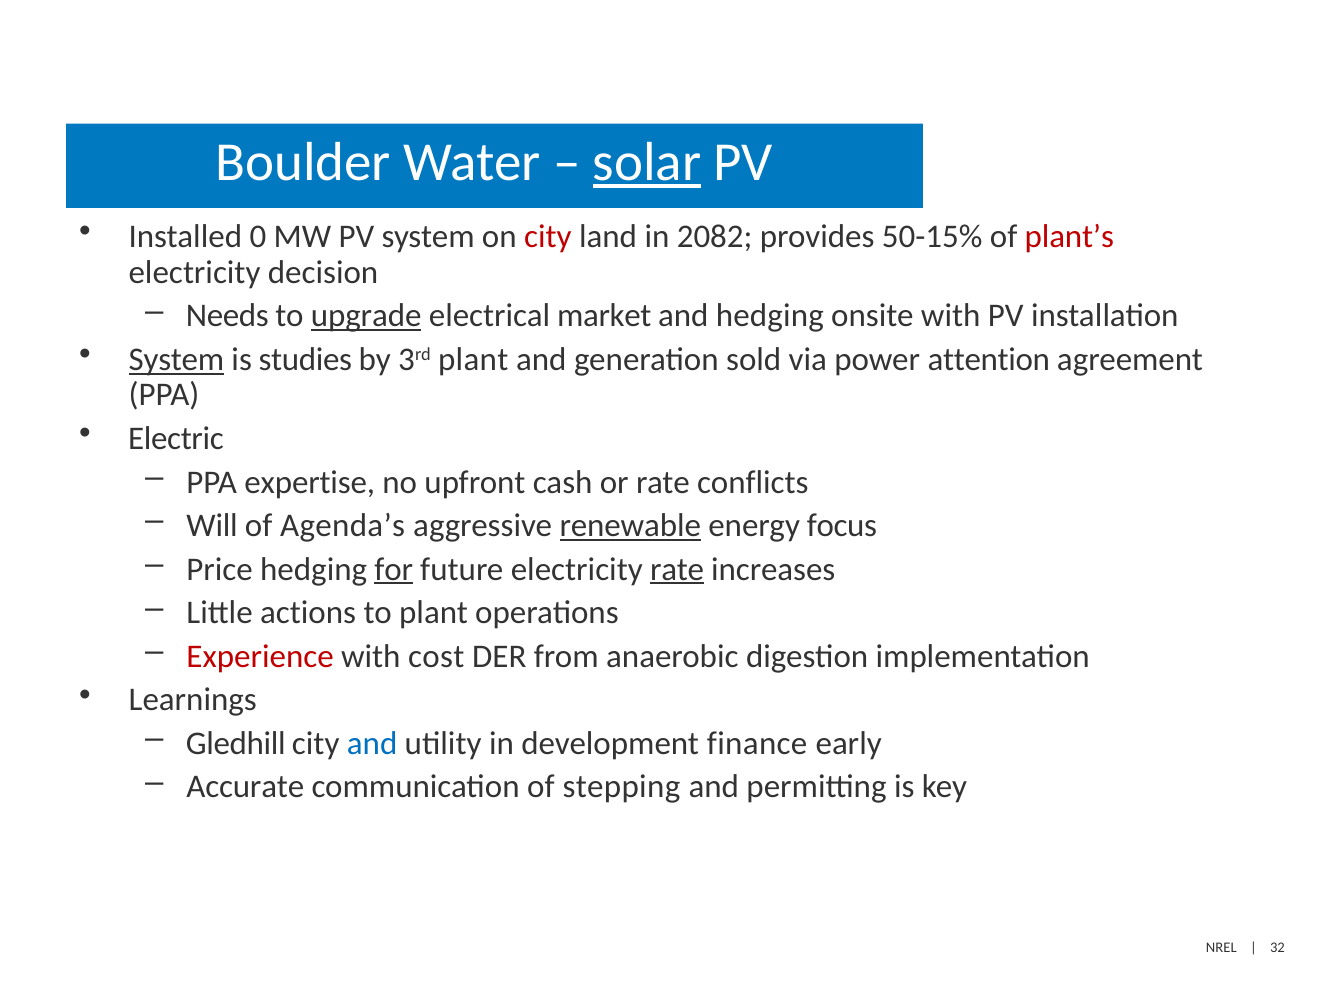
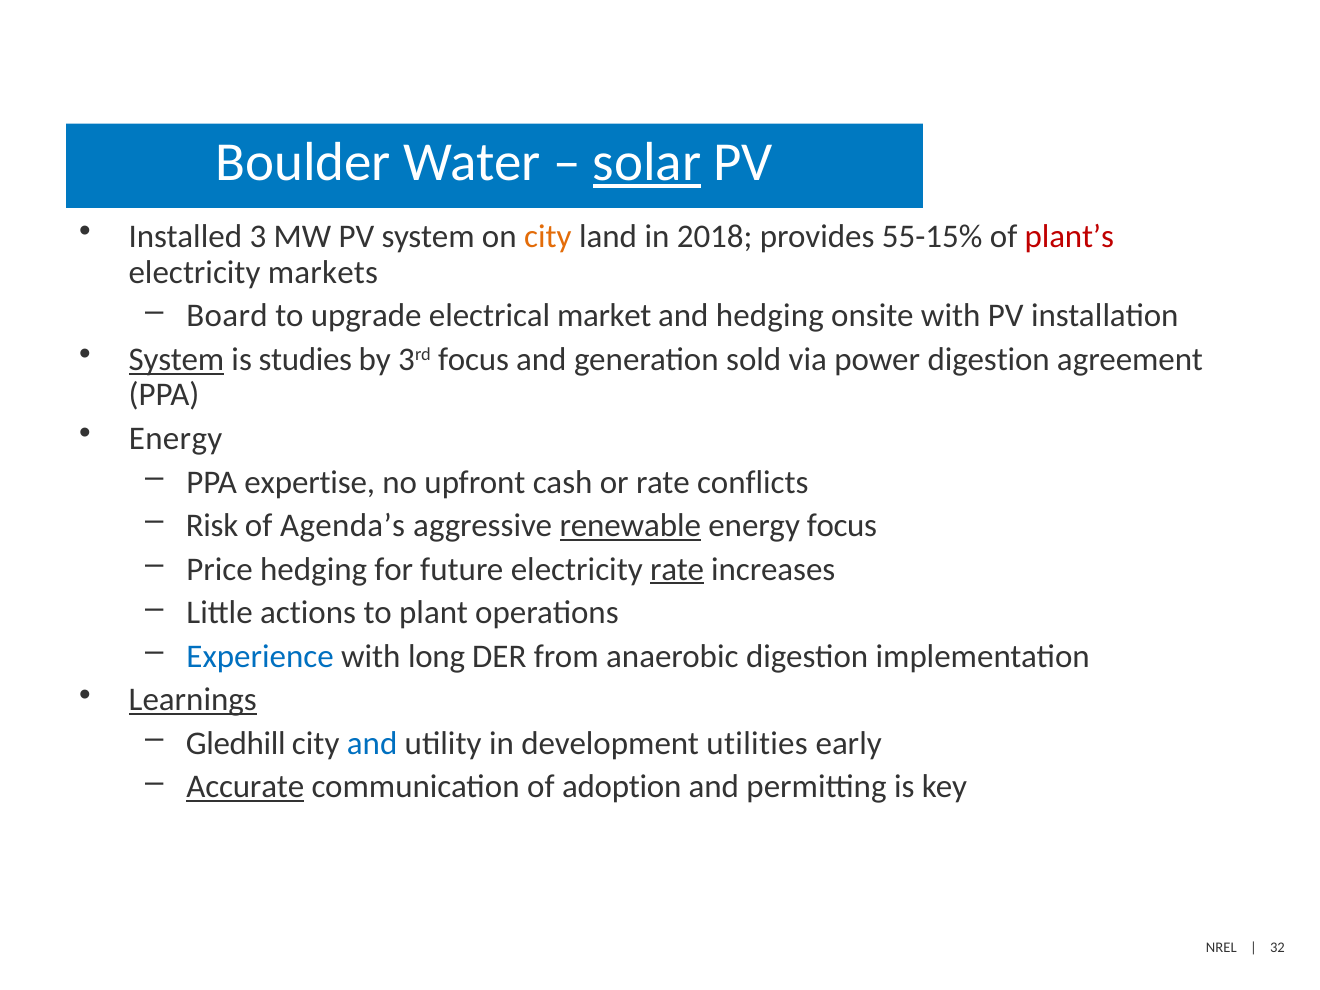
0: 0 -> 3 (258, 237)
city colour: red -> orange (548, 237)
2082: 2082 -> 2018 (715, 237)
50-15%: 50-15% -> 55-15% (932, 237)
decision: decision -> markets (323, 272)
Needs: Needs -> Board (227, 316)
upgrade underline: present -> none (366, 316)
3rd plant: plant -> focus (474, 359)
power attention: attention -> digestion (989, 359)
Electric: Electric -> Energy (176, 439)
Will: Will -> Risk (212, 526)
for underline: present -> none (394, 569)
Experience colour: red -> blue (260, 656)
cost: cost -> long (437, 656)
Learnings underline: none -> present (193, 700)
finance: finance -> utilities (757, 743)
Accurate underline: none -> present (245, 787)
stepping: stepping -> adoption (622, 787)
